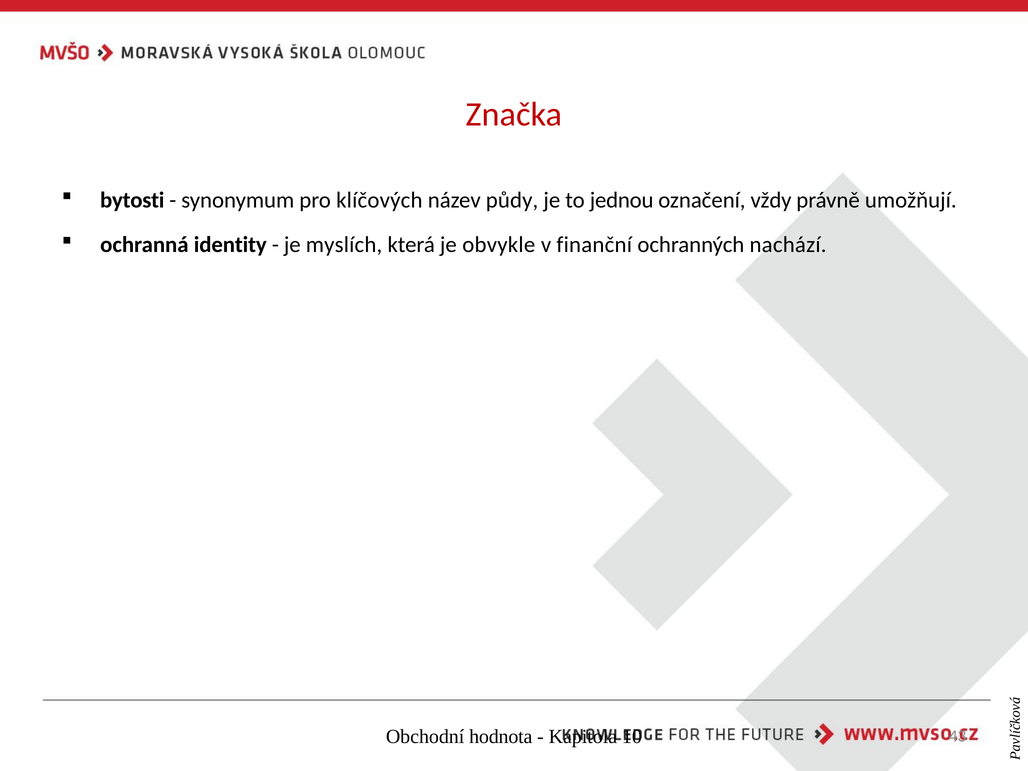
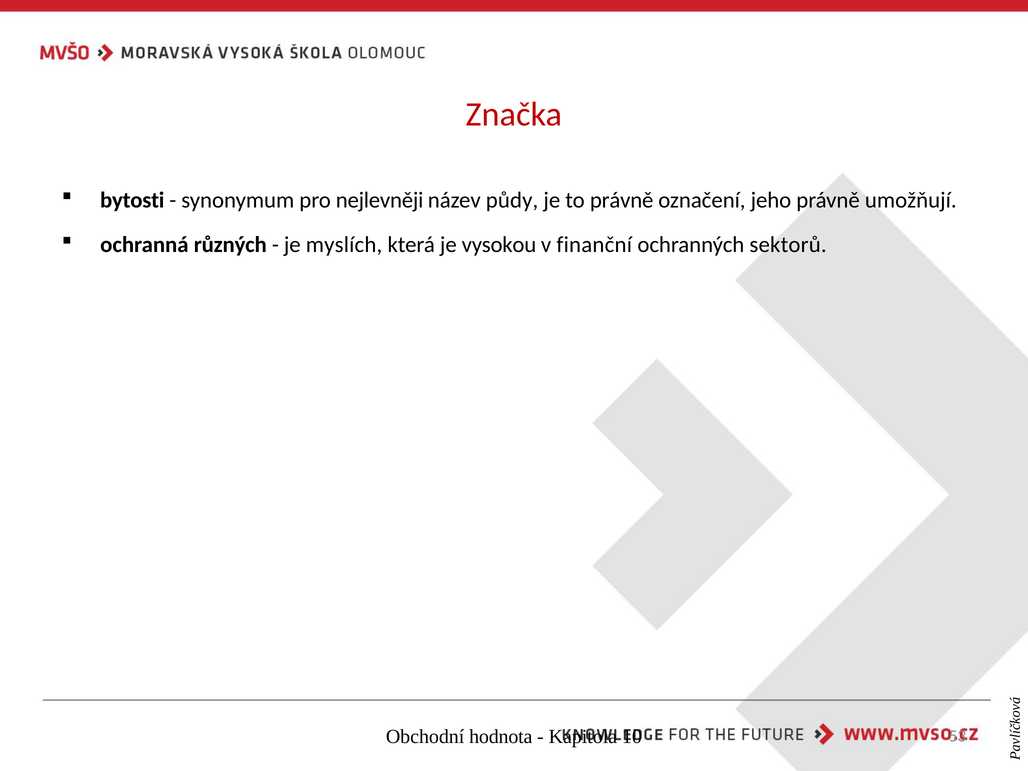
klíčových: klíčových -> nejlevněji (380, 200)
to jednou: jednou -> právně (622, 200)
vždy: vždy -> jeho (771, 200)
identity: identity -> různých (230, 245)
obvykle: obvykle -> vysokou (499, 245)
nachází: nachází -> sektorů (788, 245)
43: 43 -> 53 (958, 736)
